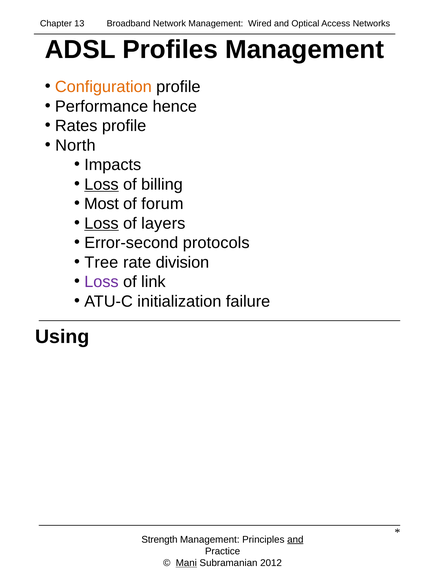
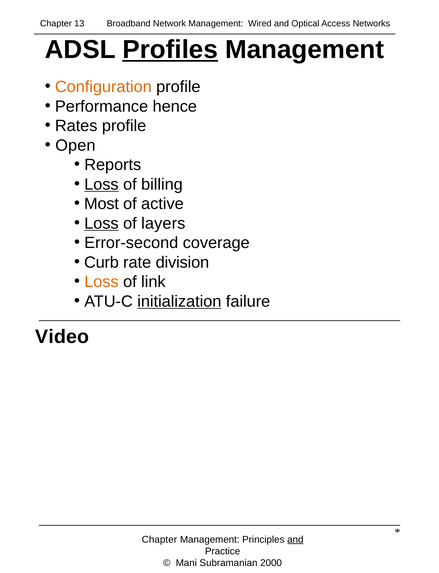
Profiles underline: none -> present (170, 50)
North: North -> Open (75, 146)
Impacts: Impacts -> Reports (113, 165)
forum: forum -> active (162, 204)
protocols: protocols -> coverage (216, 243)
Tree: Tree -> Curb (101, 263)
Loss colour: purple -> orange (101, 282)
initialization underline: none -> present (179, 302)
Using: Using -> Video (62, 337)
Strength: Strength -> Chapter (159, 540)
Mani underline: present -> none (186, 564)
2012: 2012 -> 2000 (271, 564)
